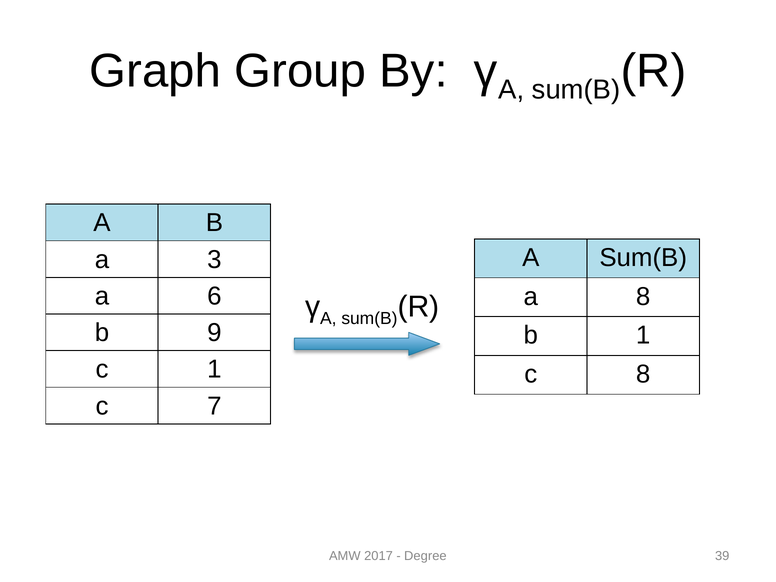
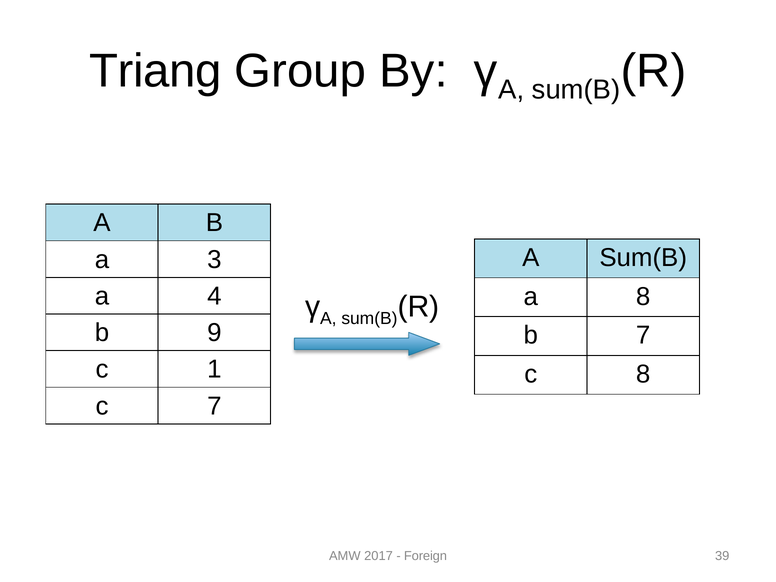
Graph: Graph -> Triang (156, 71)
6: 6 -> 4 (214, 296)
b 1: 1 -> 7 (643, 335)
Degree: Degree -> Foreign (425, 556)
